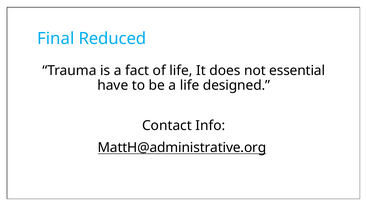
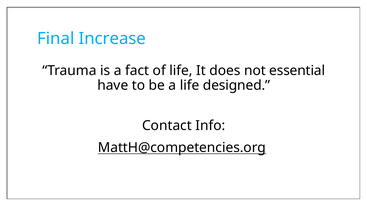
Reduced: Reduced -> Increase (112, 39)
MattH@administrative.org: MattH@administrative.org -> MattH@competencies.org (182, 148)
